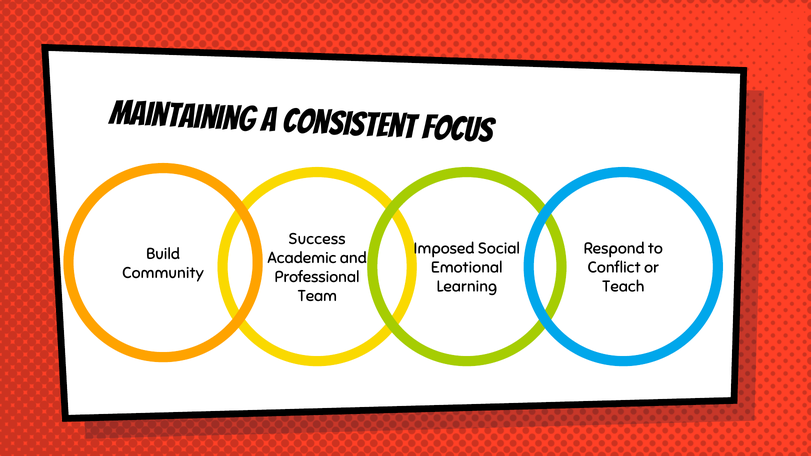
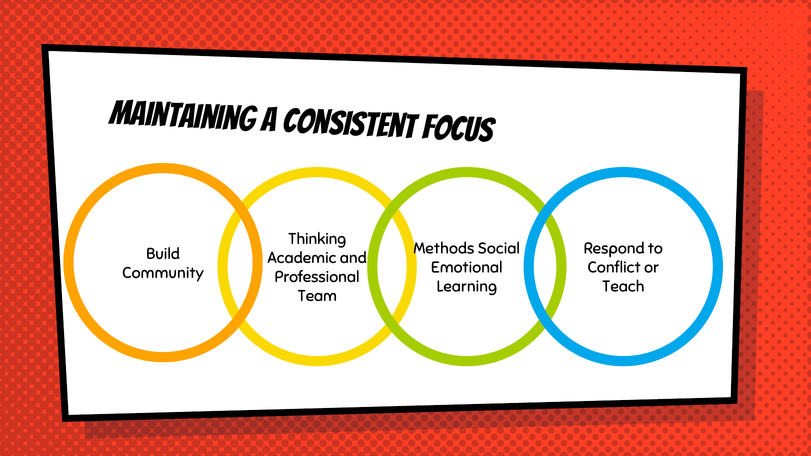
Success: Success -> Thinking (317, 239)
Imposed: Imposed -> Methods (444, 249)
